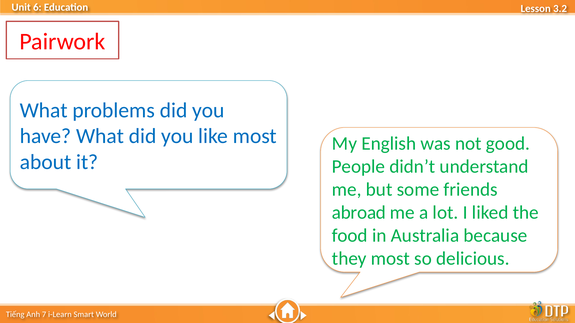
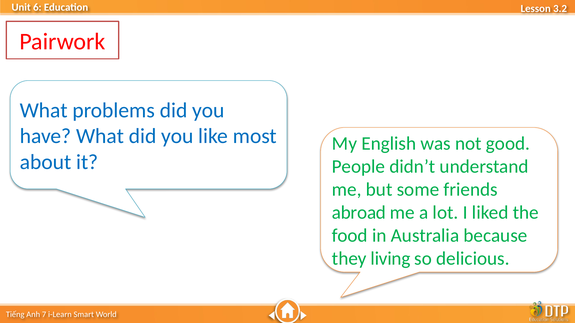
they most: most -> living (391, 259)
